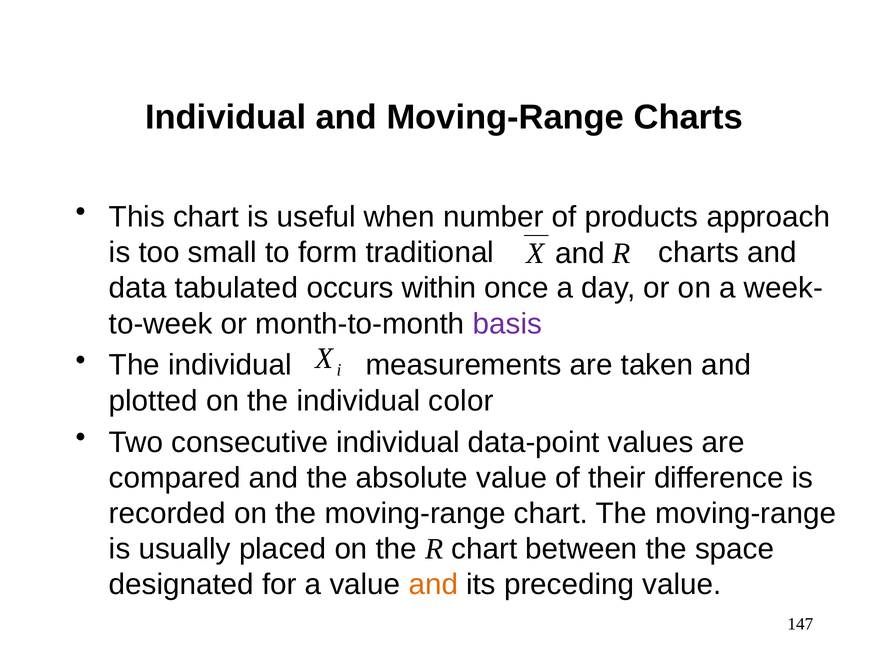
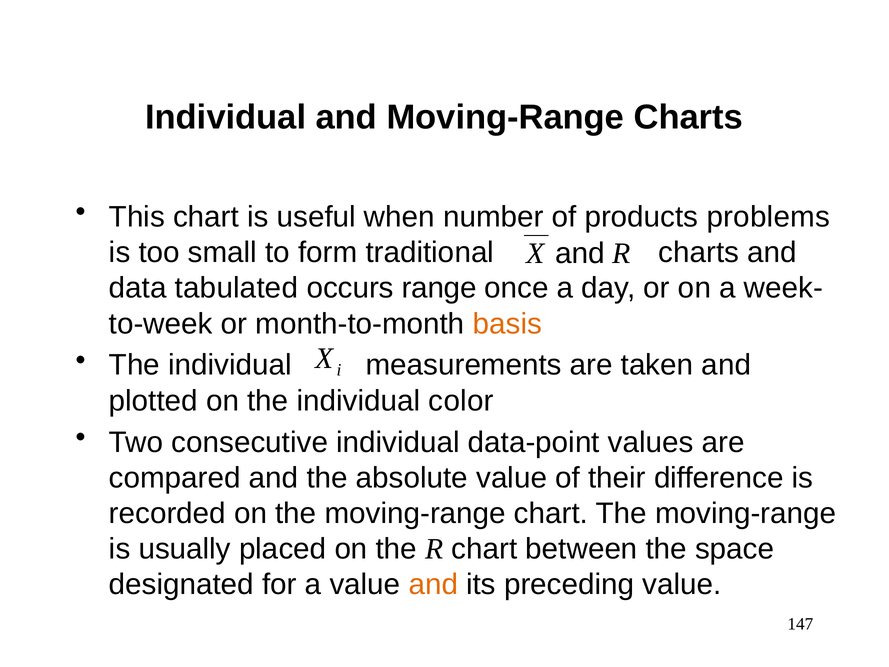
approach: approach -> problems (768, 217)
within: within -> range (439, 288)
basis colour: purple -> orange (507, 324)
